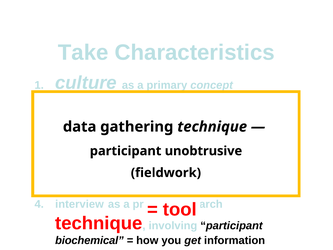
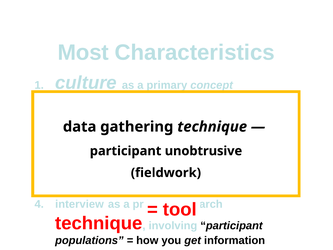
Take: Take -> Most (83, 52)
biochemical: biochemical -> populations (89, 240)
